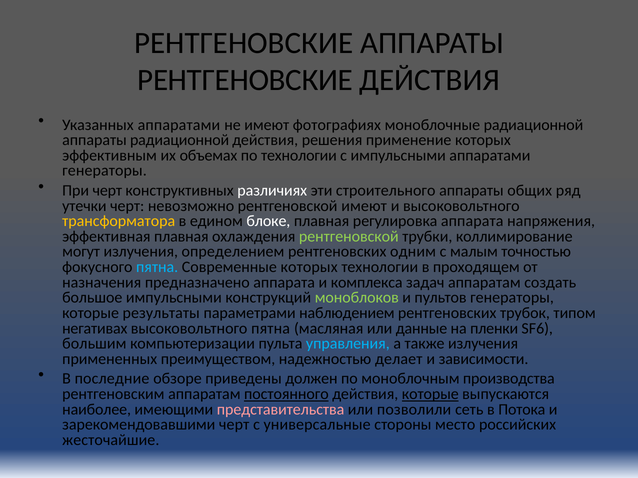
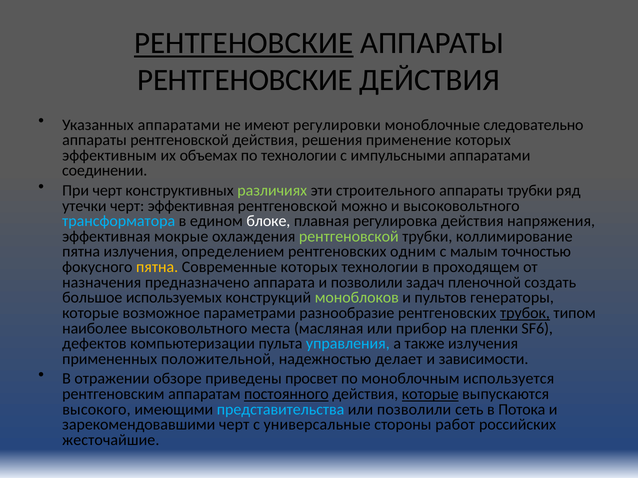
РЕНТГЕНОВСКИЕ underline: none -> present (244, 43)
фотографиях: фотографиях -> регулировки (337, 125)
моноблочные радиационной: радиационной -> следовательно (533, 125)
аппараты радиационной: радиационной -> рентгеновской (180, 140)
генераторы: генераторы -> соединении (105, 171)
различиях colour: white -> light green (272, 191)
аппараты общих: общих -> трубки (530, 191)
черт невозможно: невозможно -> эффективная (191, 206)
рентгеновской имеют: имеют -> можно (364, 206)
трансформатора colour: yellow -> light blue (119, 221)
регулировка аппарата: аппарата -> действия (472, 221)
эффективная плавная: плавная -> мокрые (181, 237)
могут: могут -> пятна (81, 252)
пятна colour: light blue -> yellow (157, 267)
и комплекса: комплекса -> позволили (367, 283)
задач аппаратам: аппаратам -> пленочной (484, 283)
большое импульсными: импульсными -> используемых (174, 298)
результаты: результаты -> возможное (161, 313)
наблюдением: наблюдением -> разнообразие (347, 313)
трубок underline: none -> present (525, 313)
негативах: негативах -> наиболее (95, 329)
высоковольтного пятна: пятна -> места (271, 329)
данные: данные -> прибор (421, 329)
большим: большим -> дефектов (94, 344)
преимуществом: преимуществом -> положительной (218, 359)
последние: последние -> отражении (112, 379)
должен: должен -> просвет (311, 379)
производства: производства -> используется (509, 379)
наиболее: наиболее -> высокого (96, 410)
представительства colour: pink -> light blue (281, 410)
место: место -> работ (455, 425)
